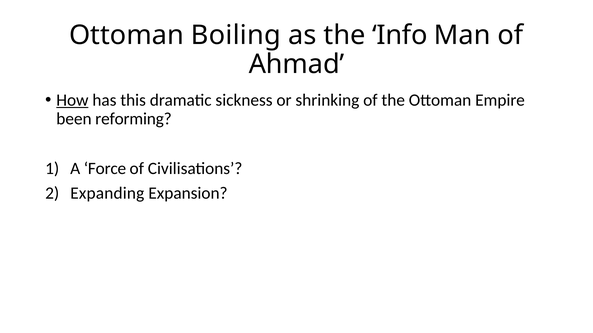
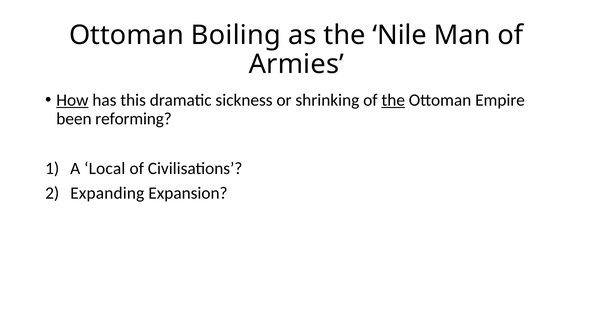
Info: Info -> Nile (400, 35)
Ahmad: Ahmad -> Armies (296, 64)
the underline: none -> present (393, 100)
Force: Force -> Local (105, 169)
